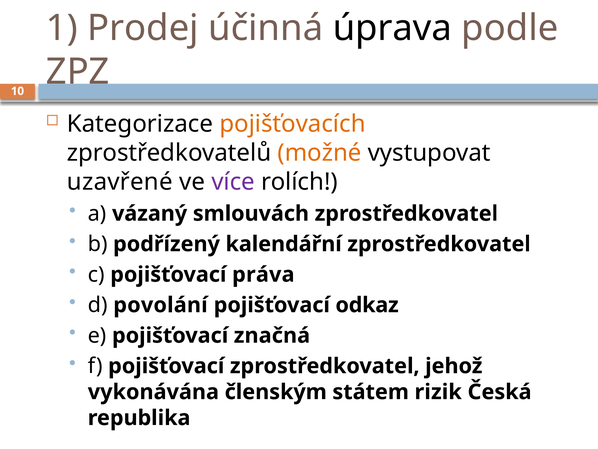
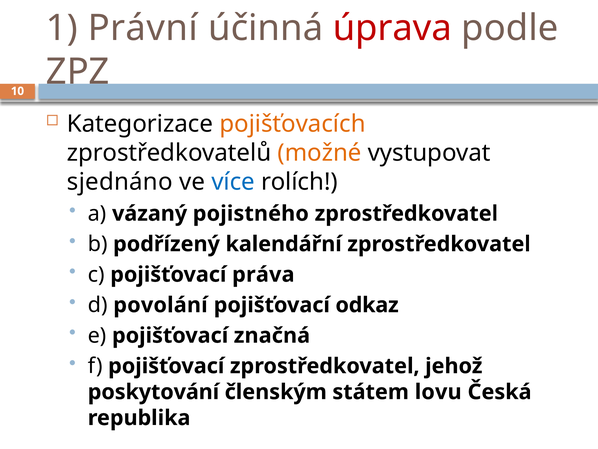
Prodej: Prodej -> Právní (143, 28)
úprava colour: black -> red (392, 28)
uzavřené: uzavřené -> sjednáno (120, 182)
více colour: purple -> blue (233, 182)
smlouvách: smlouvách -> pojistného (251, 213)
vykonávána: vykonávána -> poskytování (153, 392)
rizik: rizik -> lovu (438, 392)
